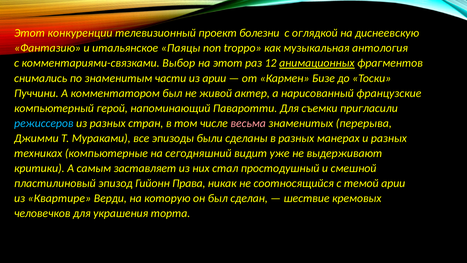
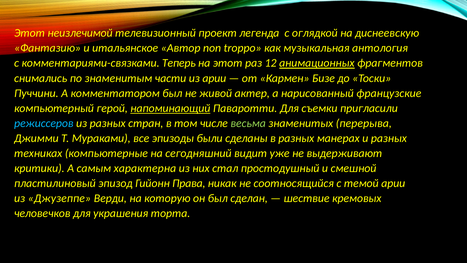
конкуренции: конкуренции -> неизлечимой (80, 33)
болезни: болезни -> легенда (259, 33)
Паяцы: Паяцы -> Автор (181, 48)
Выбор: Выбор -> Теперь (179, 63)
напоминающий underline: none -> present (170, 108)
весьма colour: pink -> light green (248, 123)
заставляет: заставляет -> характерна (145, 168)
Квартире: Квартире -> Джузеппе (59, 198)
